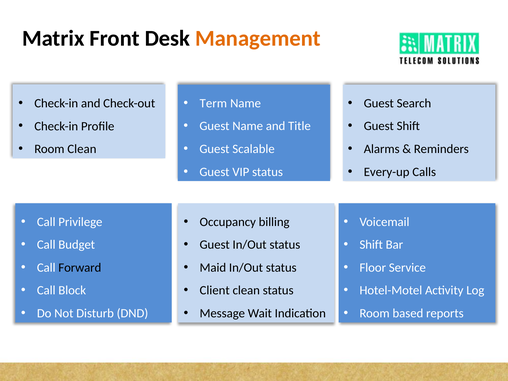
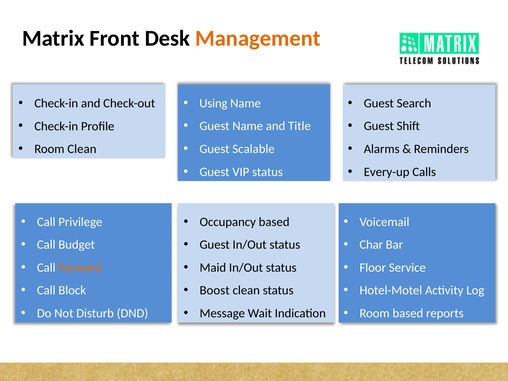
Term: Term -> Using (213, 103)
Occupancy billing: billing -> based (274, 222)
Shift: Shift -> Char (371, 245)
Forward colour: black -> orange (80, 268)
Client: Client -> Boost (215, 290)
